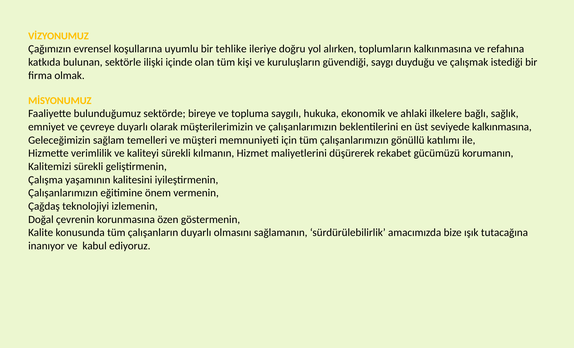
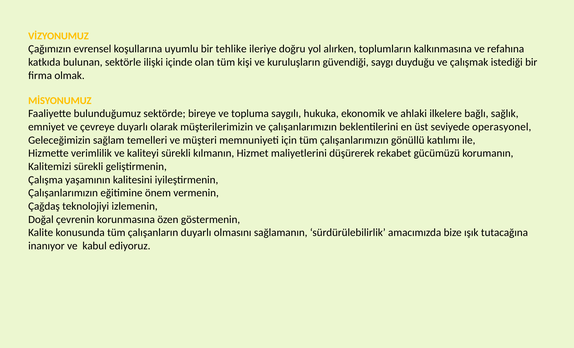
seviyede kalkınmasına: kalkınmasına -> operasyonel (502, 127)
